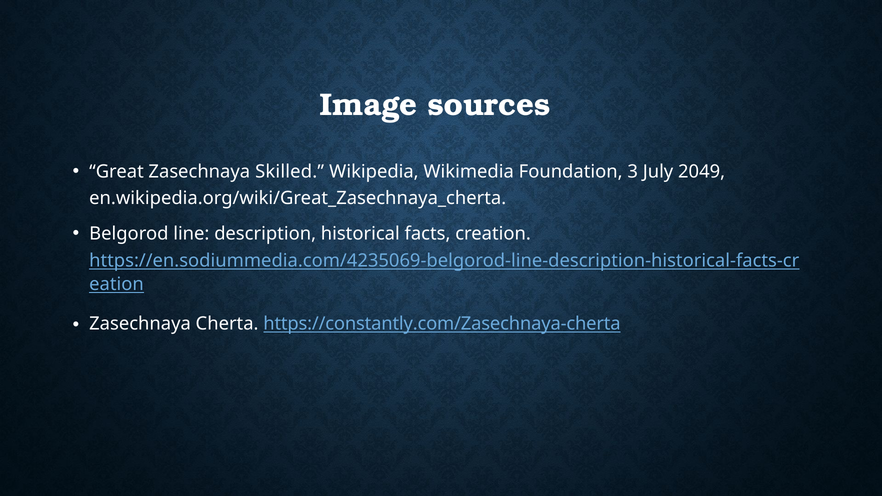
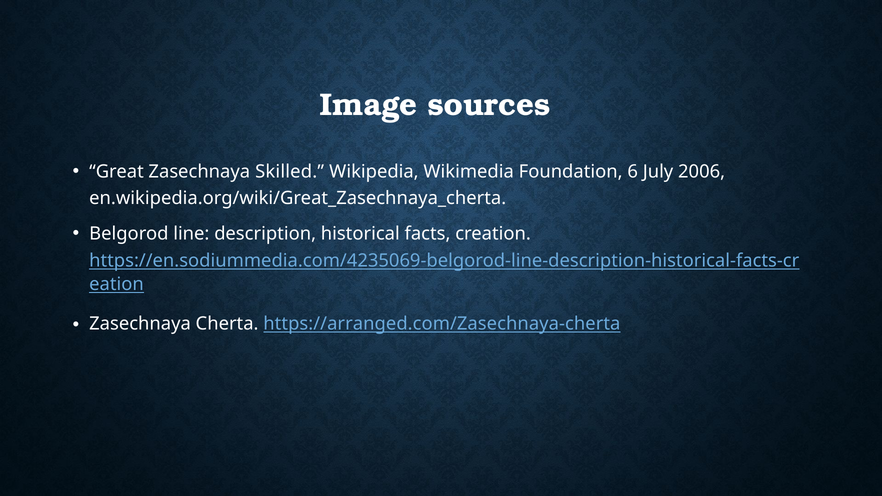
3: 3 -> 6 (633, 172)
2049: 2049 -> 2006 (702, 172)
https://constantly.com/Zasechnaya-cherta: https://constantly.com/Zasechnaya-cherta -> https://arranged.com/Zasechnaya-cherta (442, 324)
